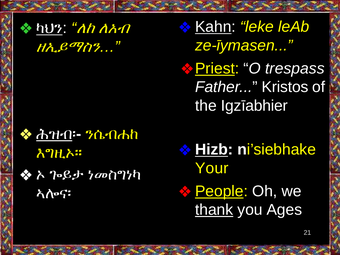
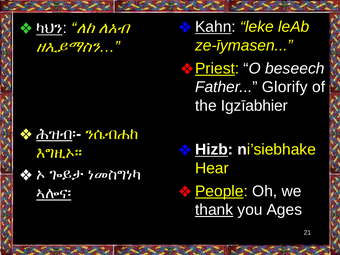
trespass: trespass -> beseech (295, 68)
Kristos: Kristos -> Glorify (285, 87)
Your: Your -> Hear (212, 168)
ኣሎና፡ underline: none -> present (54, 193)
